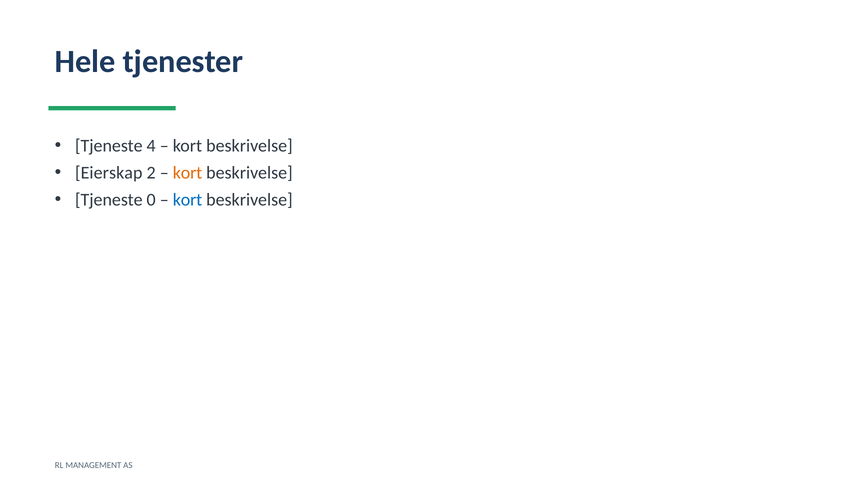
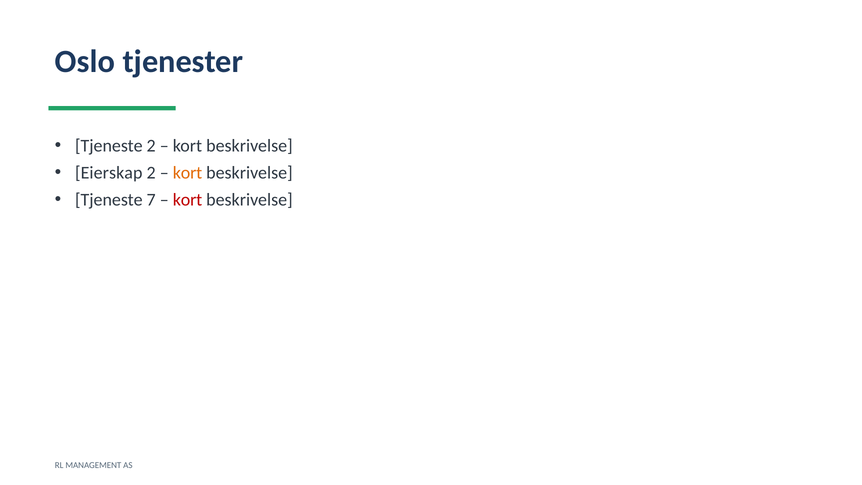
Hele: Hele -> Oslo (85, 62)
Tjeneste 4: 4 -> 2 (151, 146)
0: 0 -> 7 (151, 200)
kort colour: blue -> red (188, 200)
